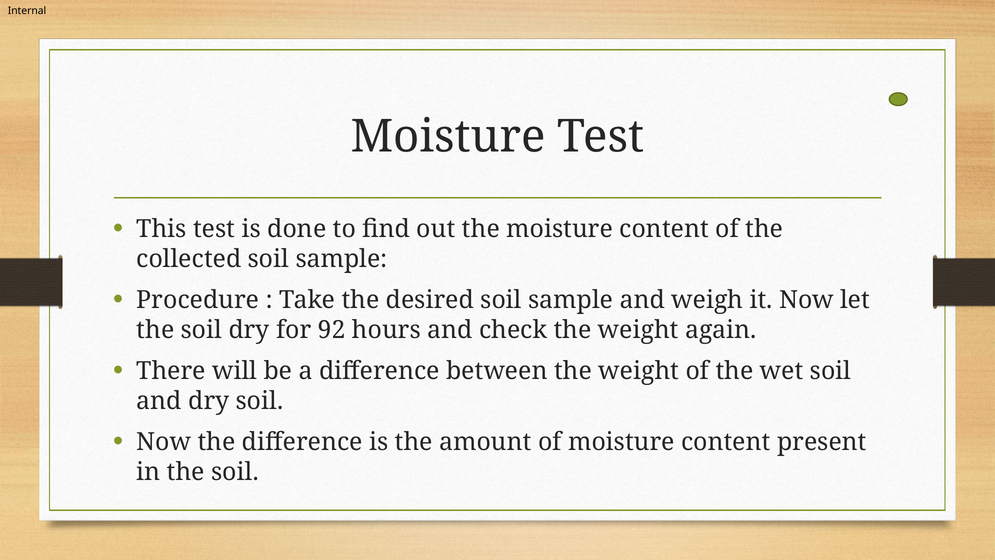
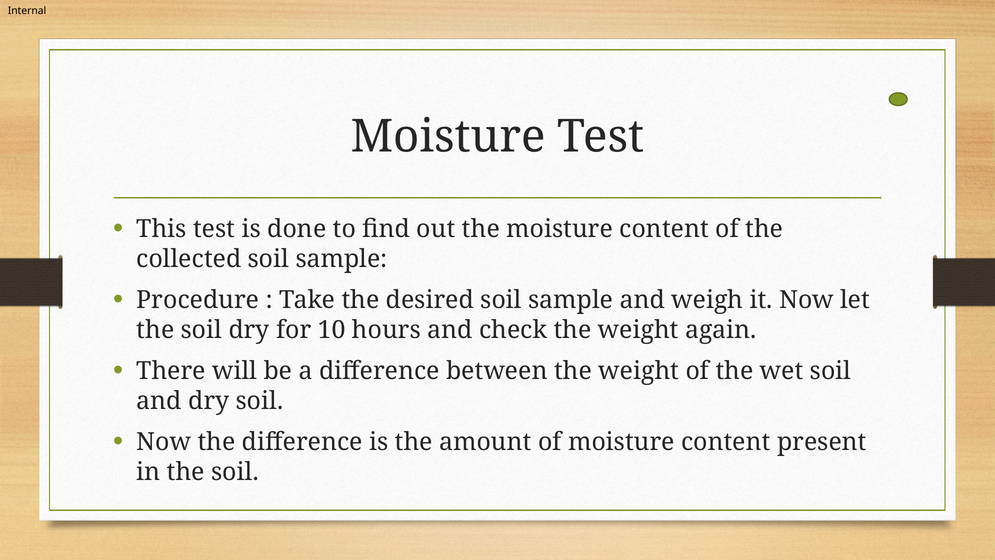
92: 92 -> 10 (332, 330)
